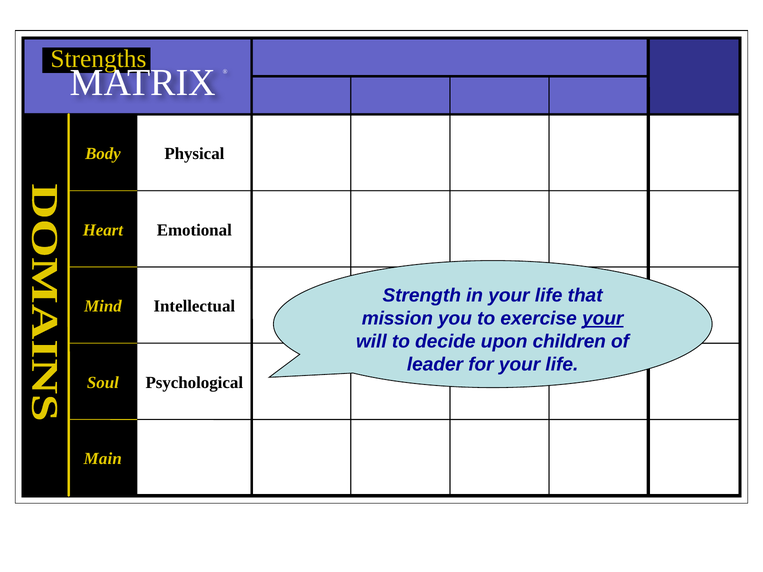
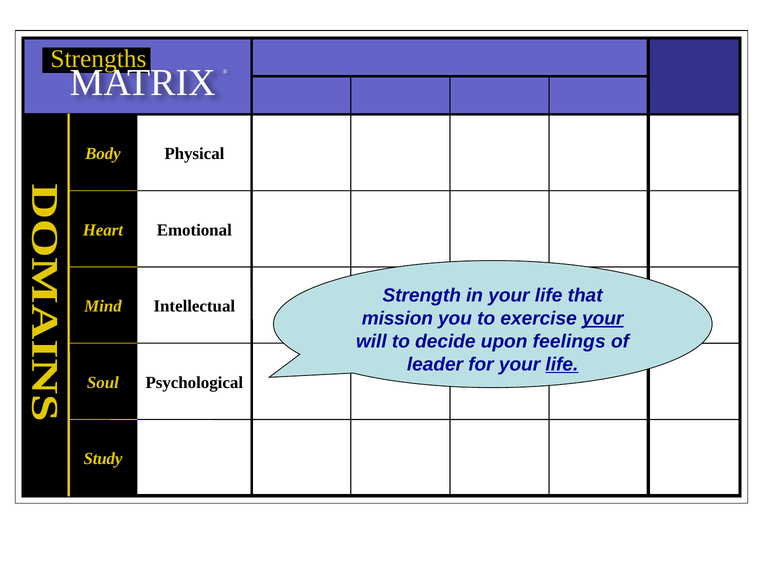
children: children -> feelings (569, 342)
life underline: none -> present (562, 364)
Main: Main -> Study (103, 459)
